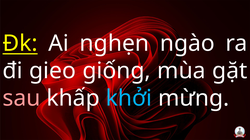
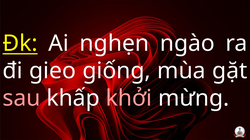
khởi colour: light blue -> pink (129, 99)
